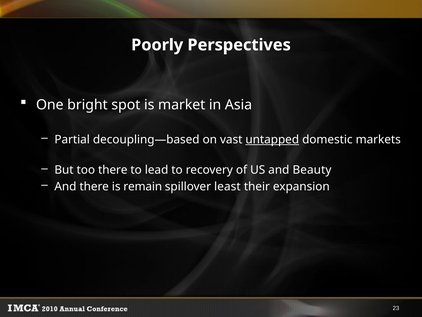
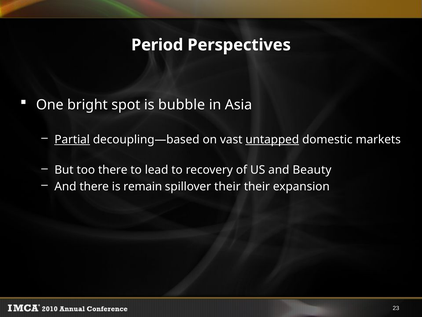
Poorly: Poorly -> Period (157, 45)
market: market -> bubble (182, 105)
Partial underline: none -> present (72, 139)
spillover least: least -> their (227, 186)
